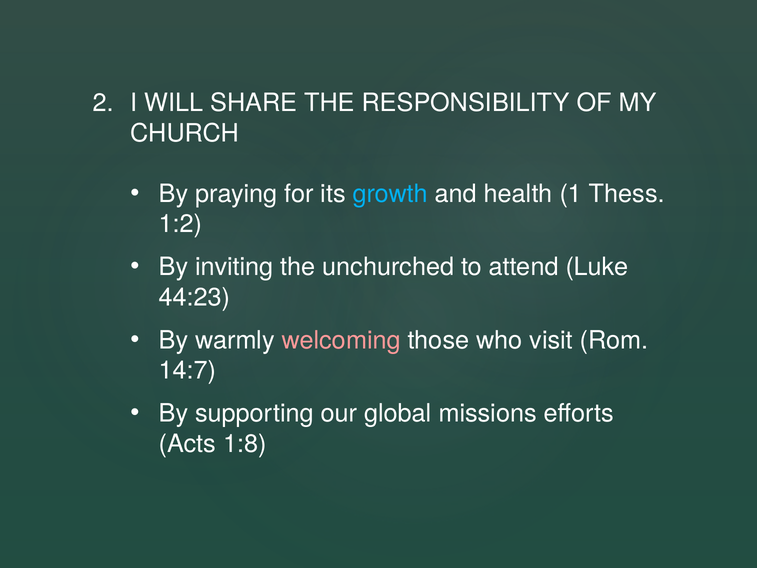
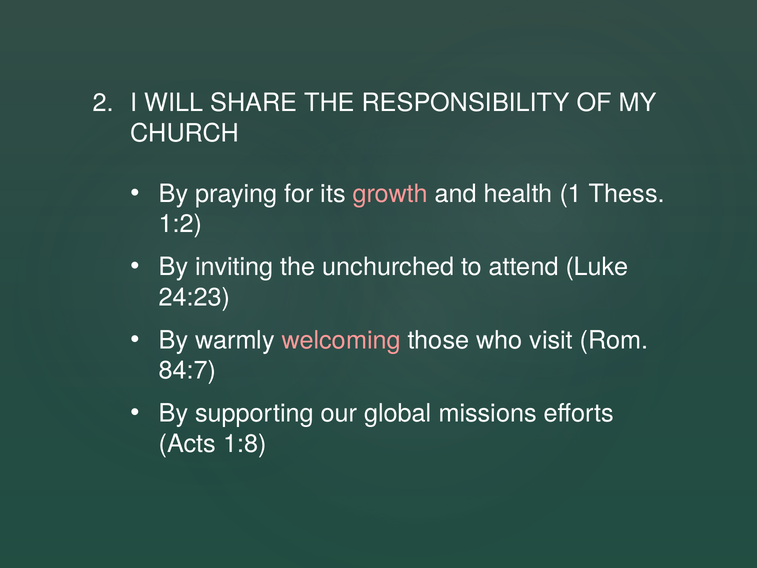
growth colour: light blue -> pink (390, 194)
44:23: 44:23 -> 24:23 (195, 297)
14:7: 14:7 -> 84:7 (188, 370)
